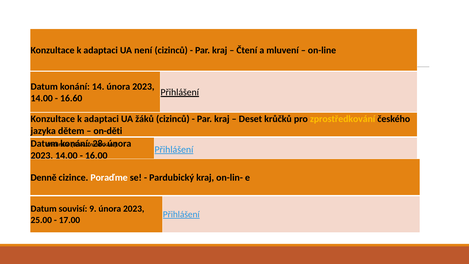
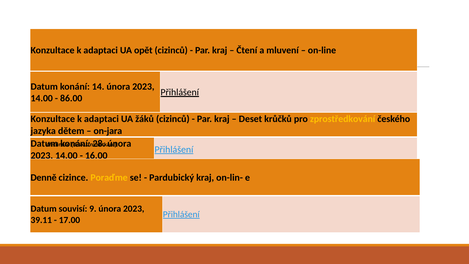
není: není -> opět (143, 50)
16.60: 16.60 -> 86.00 (71, 98)
on-děti: on-děti -> on-jara (108, 131)
Poraďme colour: white -> yellow (109, 177)
25.00: 25.00 -> 39.11 (41, 220)
